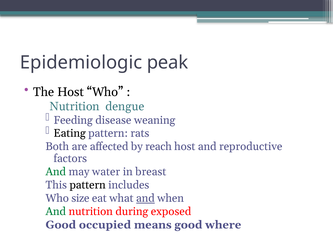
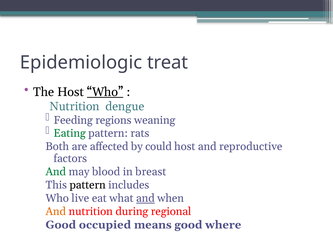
peak: peak -> treat (168, 62)
Who underline: none -> present (105, 92)
disease: disease -> regions (113, 120)
Eating colour: black -> green (70, 133)
reach: reach -> could (159, 146)
water: water -> blood (106, 172)
size: size -> live (80, 198)
And colour: green -> orange (56, 211)
exposed: exposed -> regional (171, 211)
